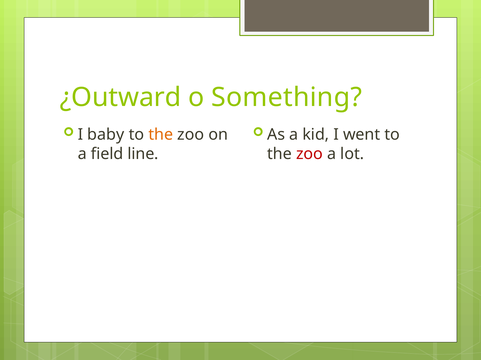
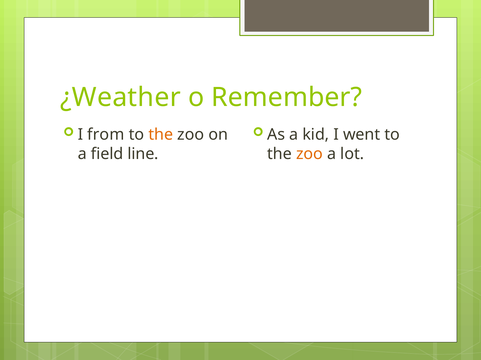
¿Outward: ¿Outward -> ¿Weather (120, 98)
Something: Something -> Remember (287, 98)
baby: baby -> from (106, 135)
zoo colour: red -> orange (310, 154)
